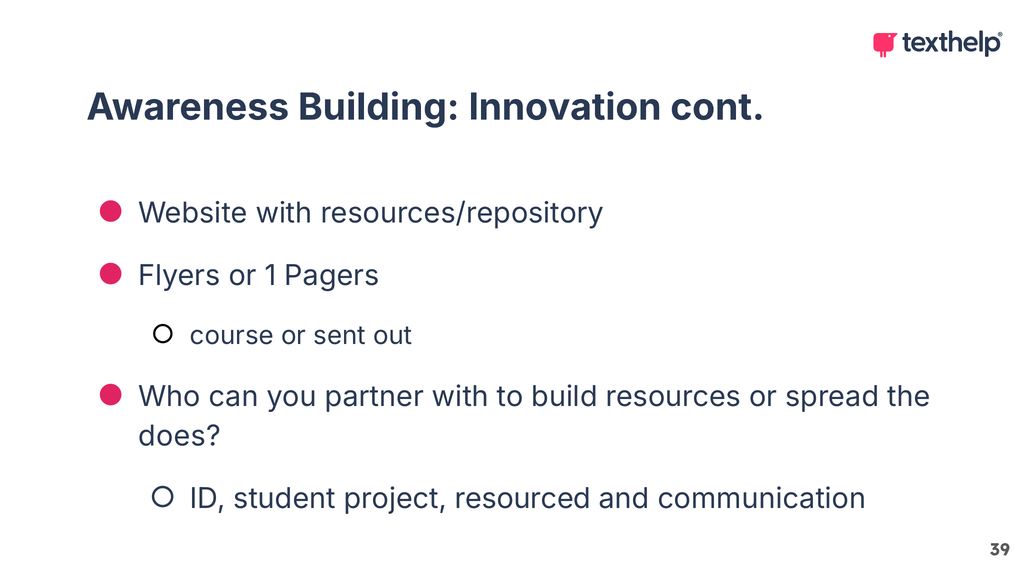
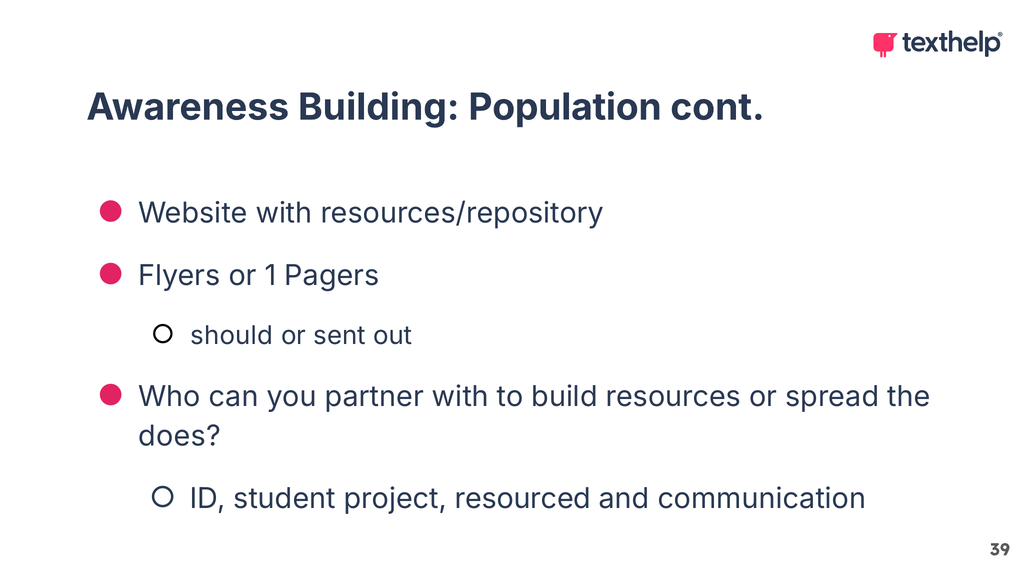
Innovation: Innovation -> Population (565, 107)
course: course -> should (232, 336)
